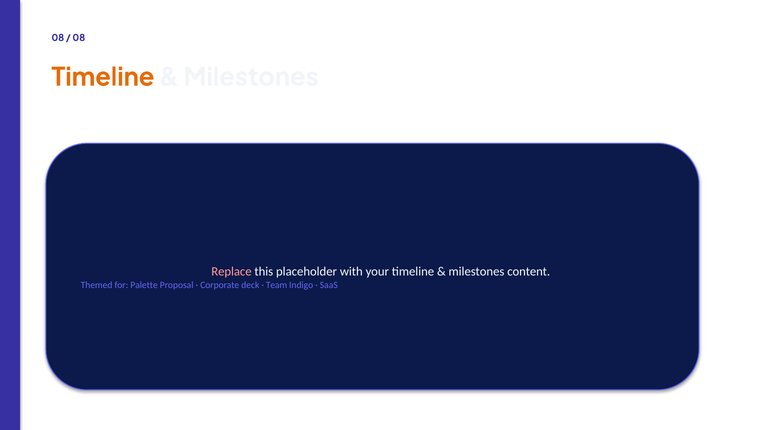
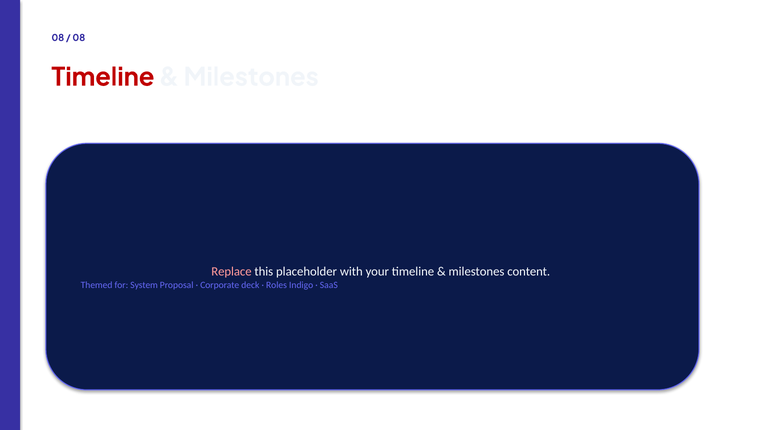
Timeline colour: orange -> red (103, 77)
Palette: Palette -> System (144, 285)
Team: Team -> Roles (276, 285)
